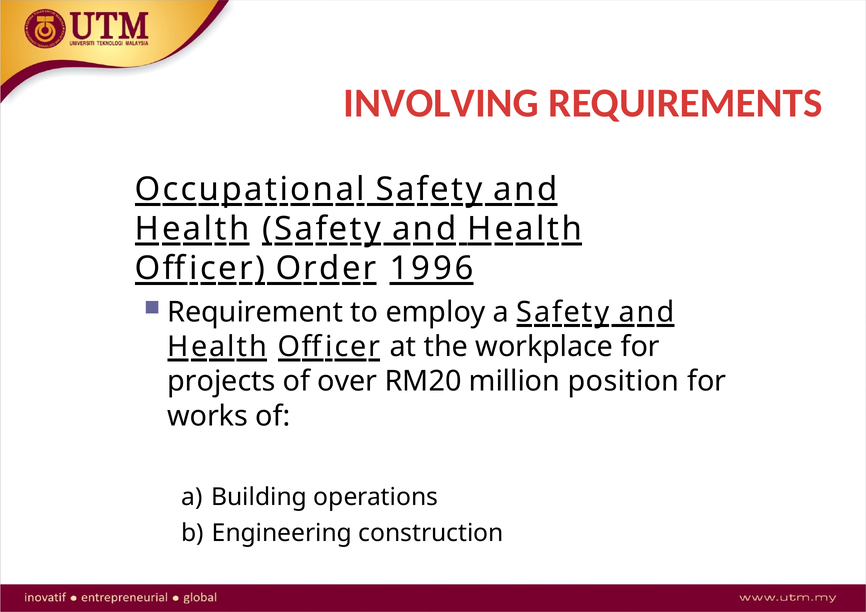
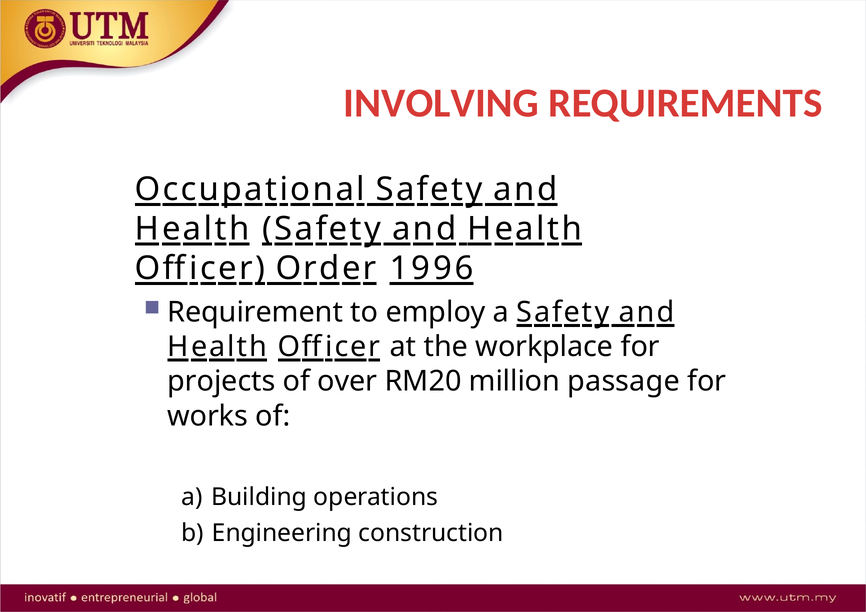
position: position -> passage (624, 381)
